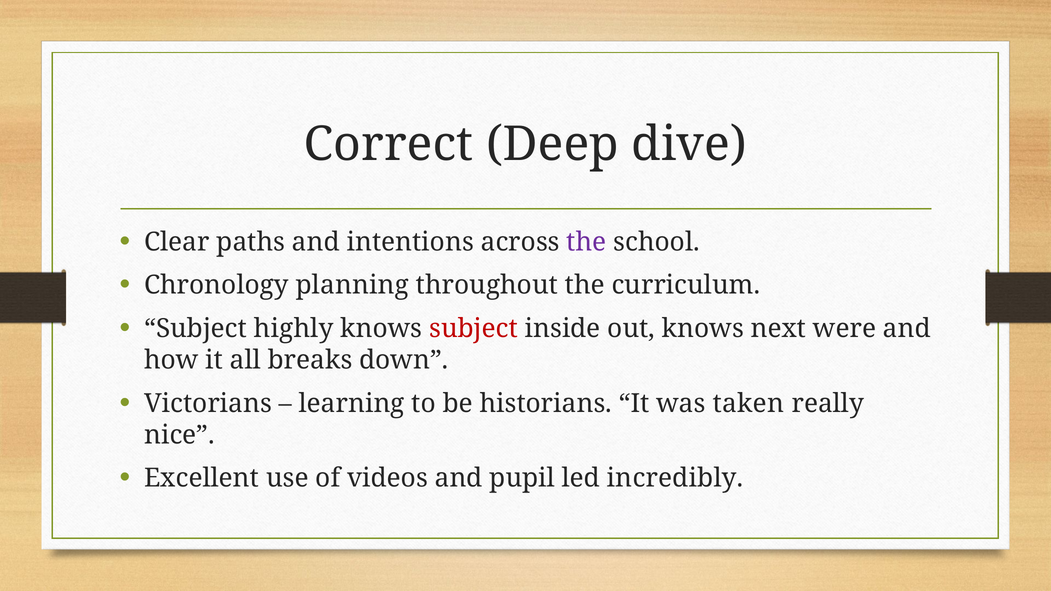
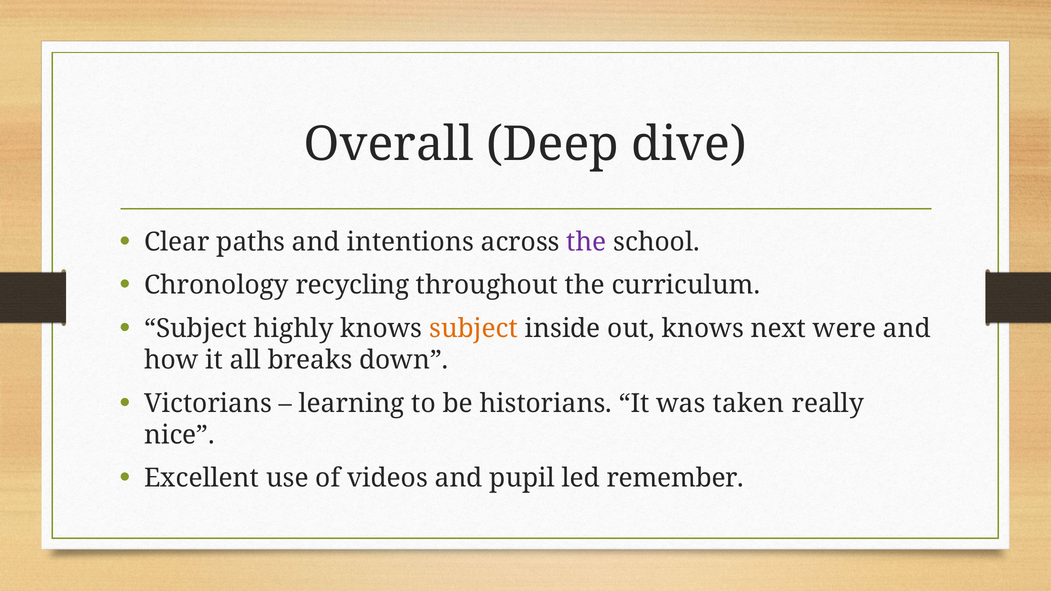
Correct: Correct -> Overall (389, 144)
planning: planning -> recycling (352, 285)
subject colour: red -> orange (474, 329)
incredibly: incredibly -> remember (675, 478)
